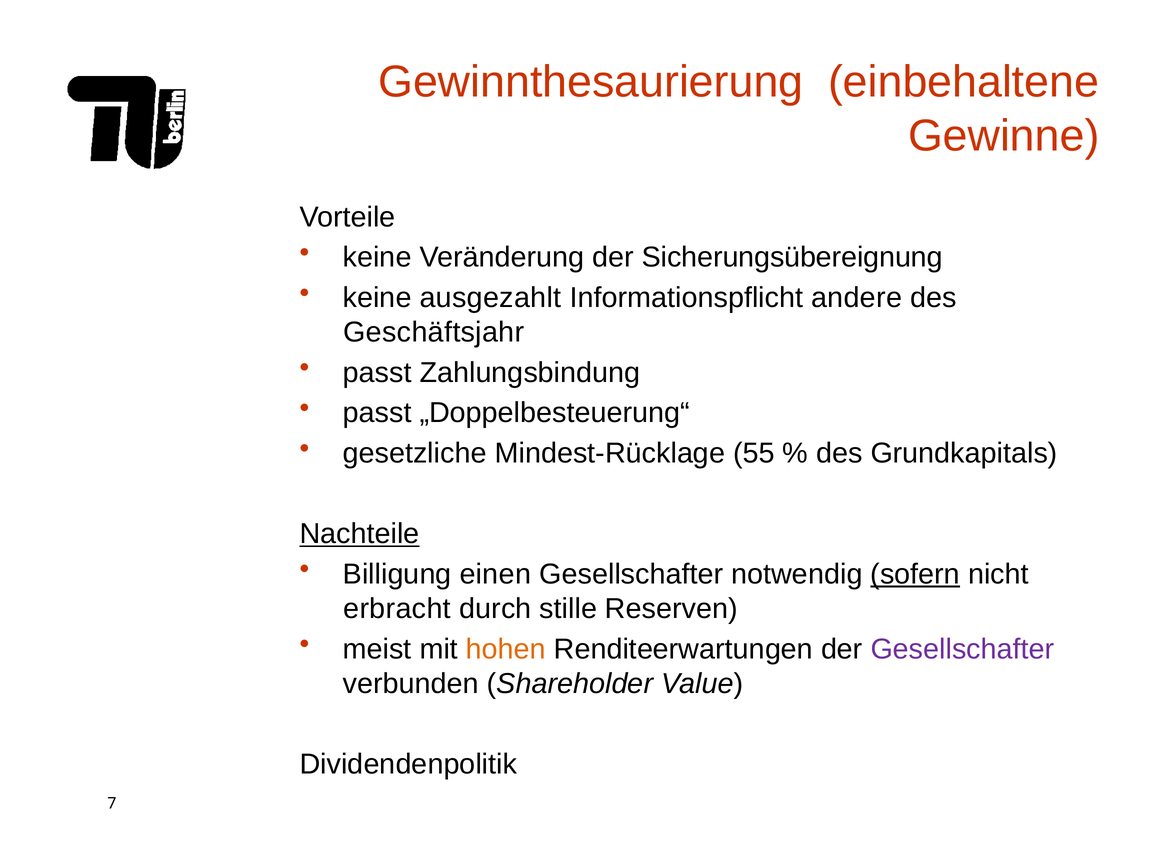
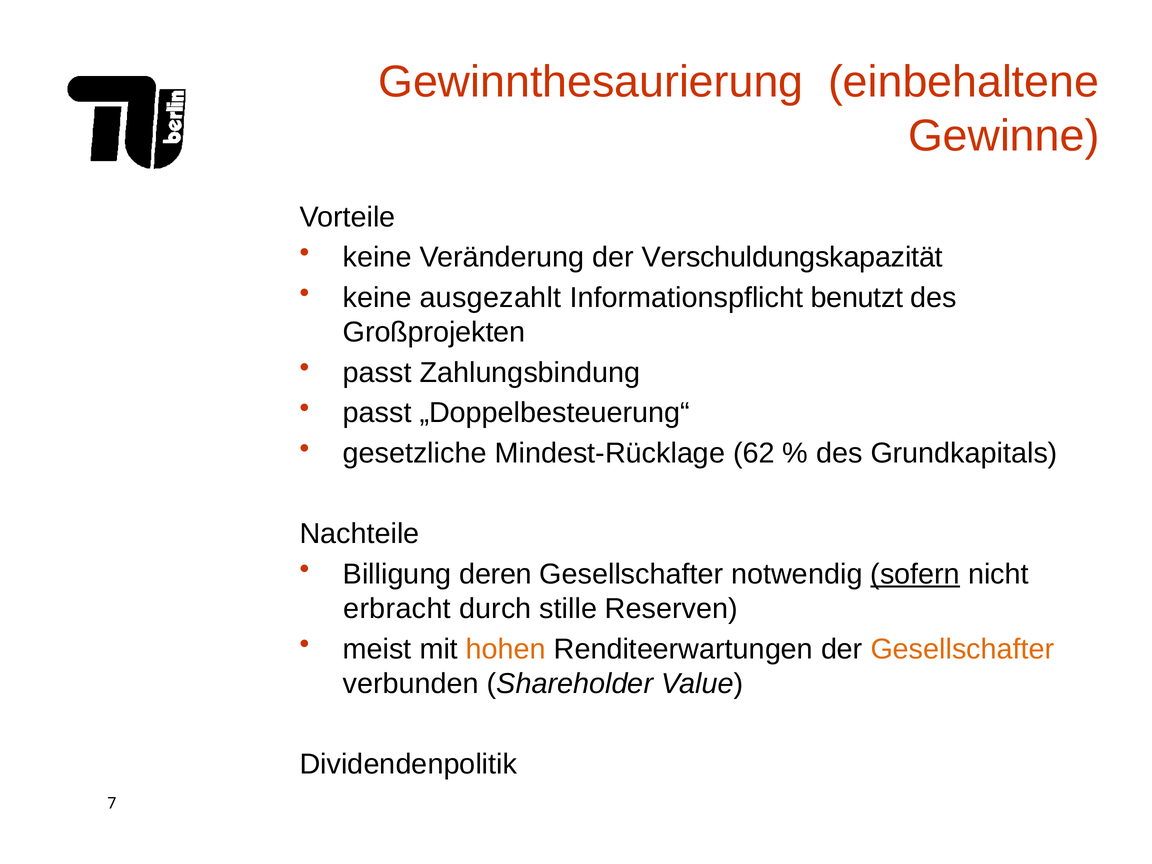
Sicherungsübereignung: Sicherungsübereignung -> Verschuldungskapazität (792, 257)
andere: andere -> benutzt (857, 298)
Geschäftsjahr: Geschäftsjahr -> Großprojekten (434, 332)
55: 55 -> 62 (754, 453)
Nachteile underline: present -> none (360, 534)
einen: einen -> deren (496, 574)
Gesellschafter colour: purple -> orange (962, 649)
